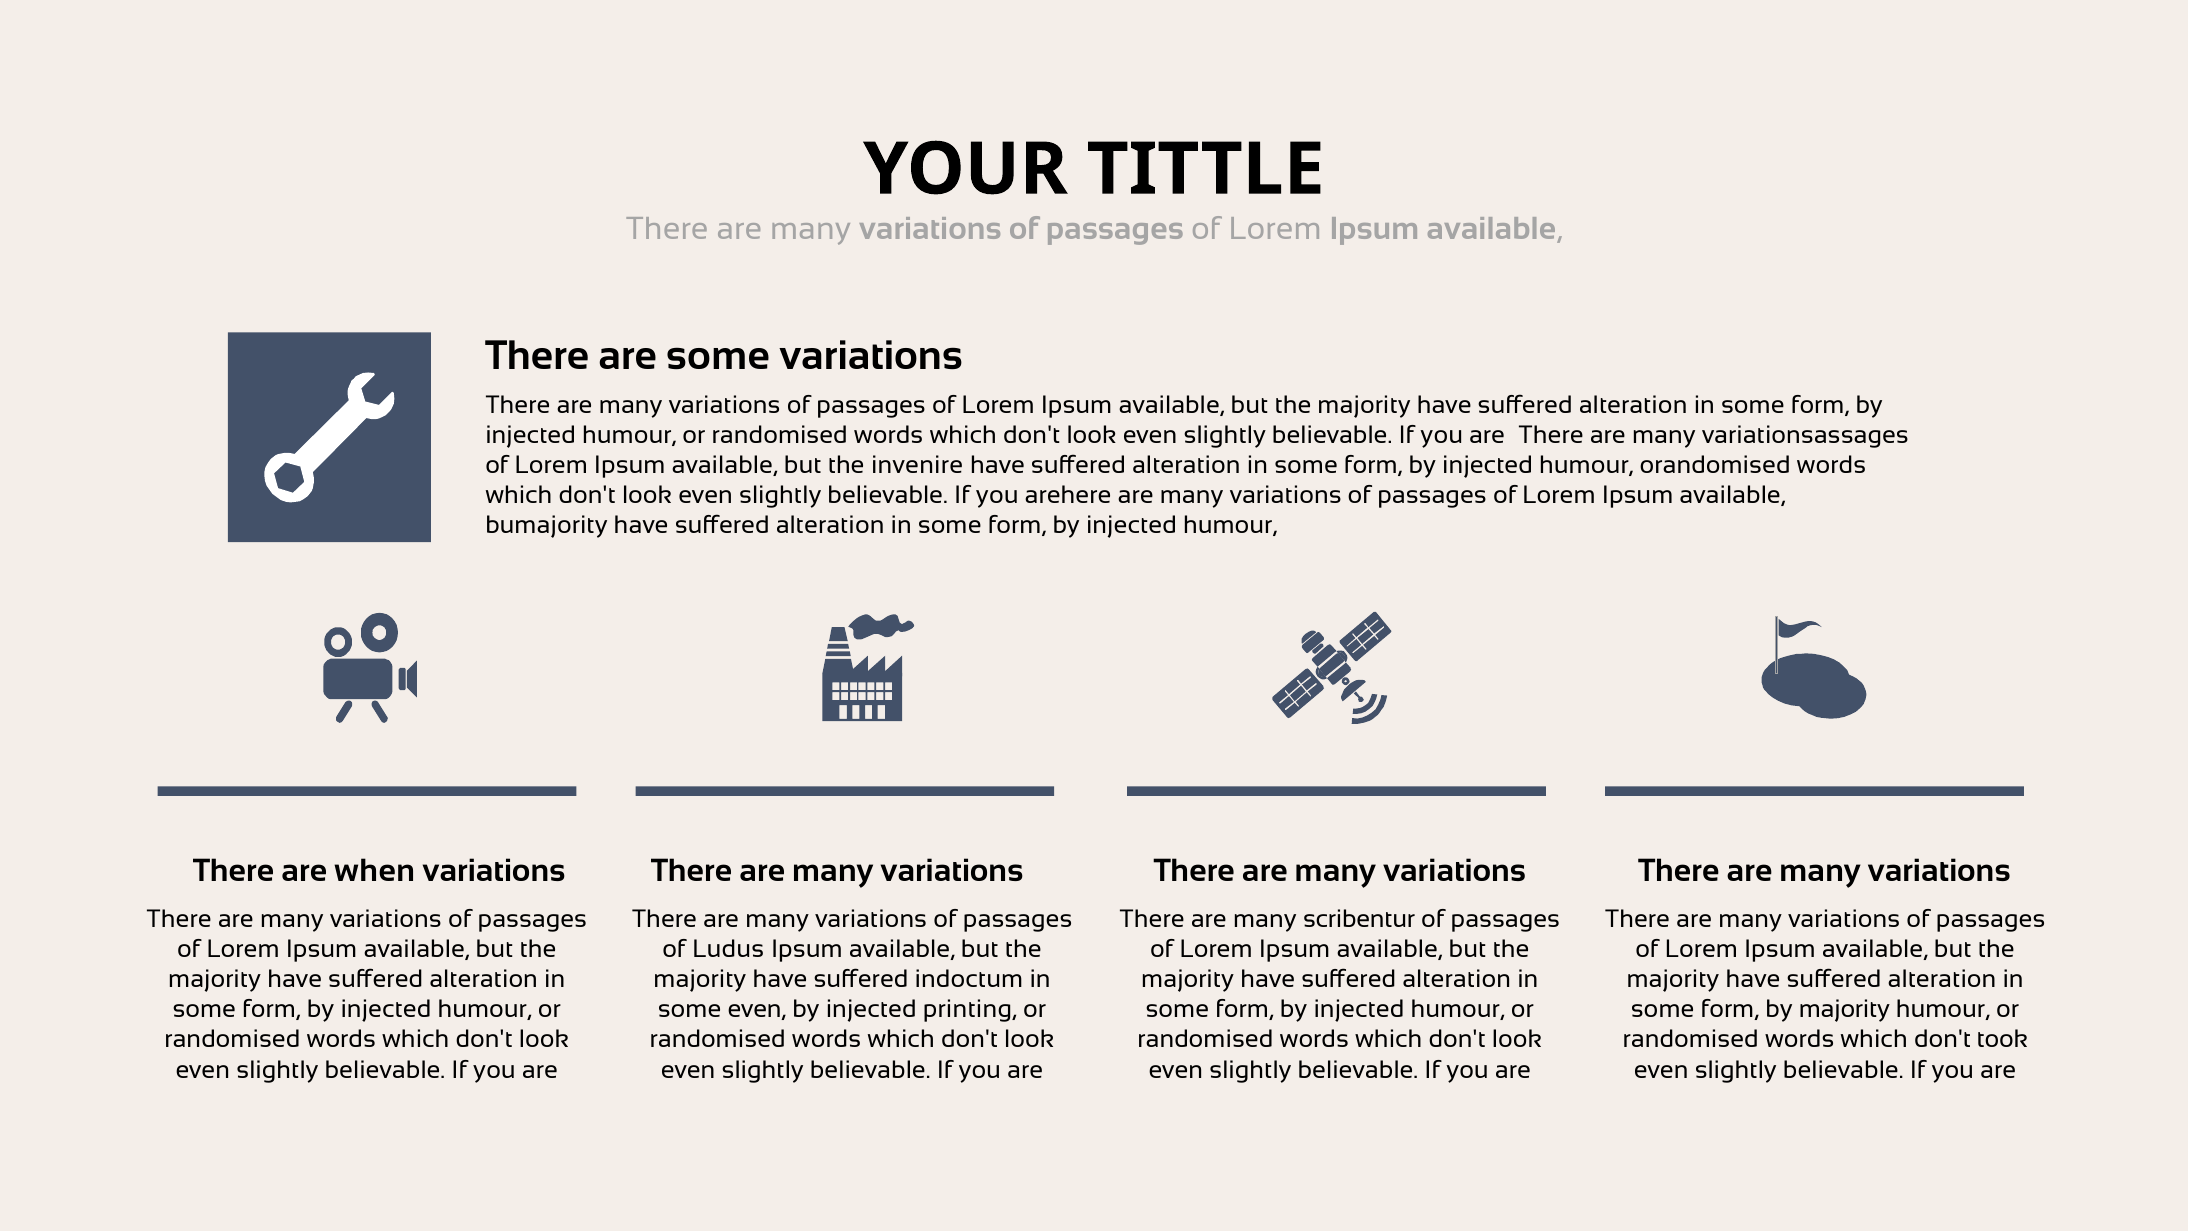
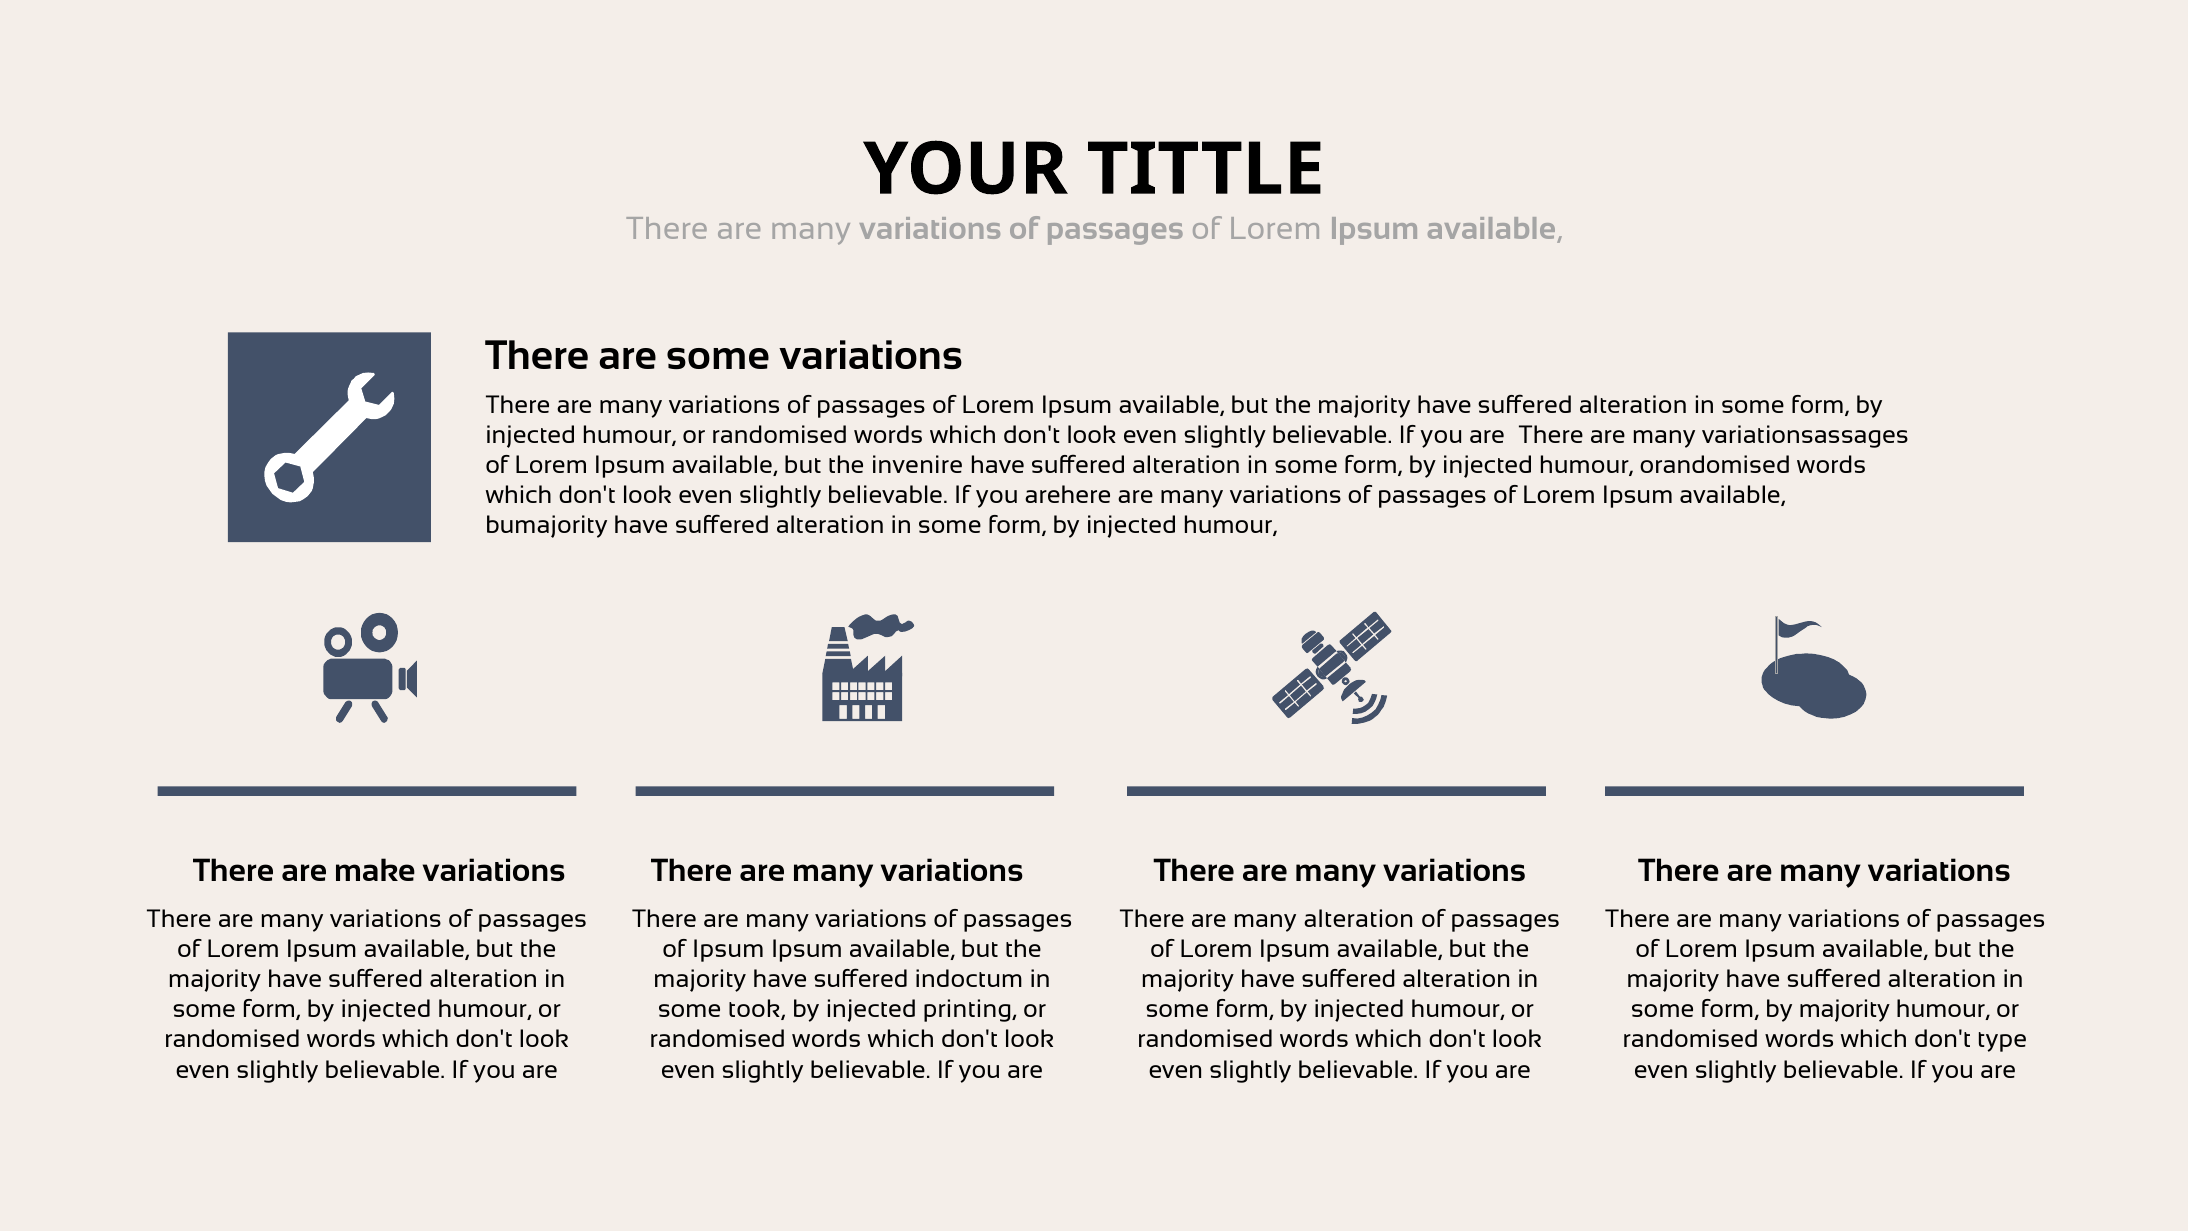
when: when -> make (375, 871)
many scribentur: scribentur -> alteration (1359, 919)
of Ludus: Ludus -> Ipsum (728, 949)
some even: even -> took (757, 1009)
took: took -> type (2002, 1039)
